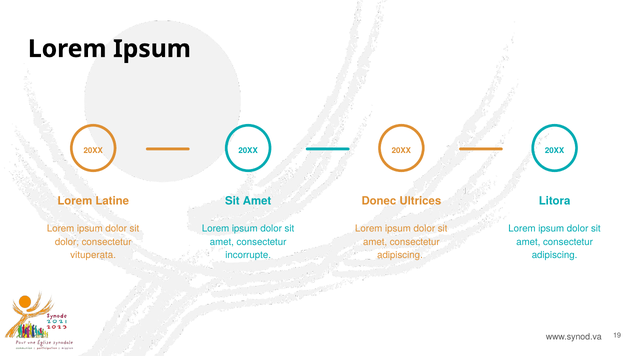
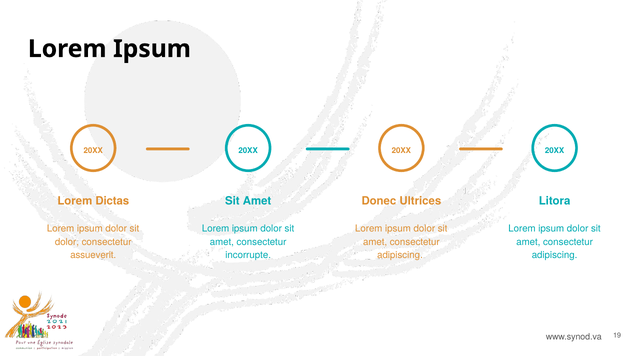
Latine: Latine -> Dictas (112, 201)
vituperata: vituperata -> assueverit (93, 255)
